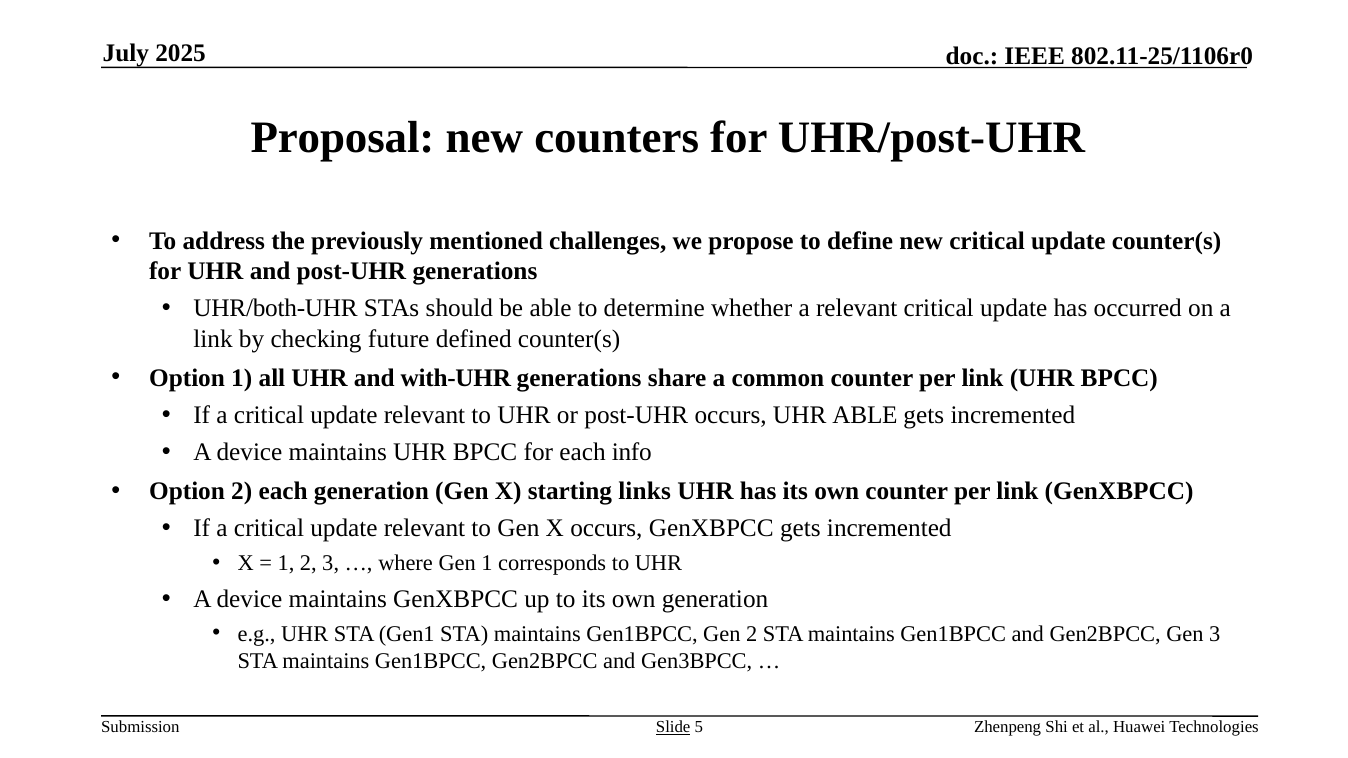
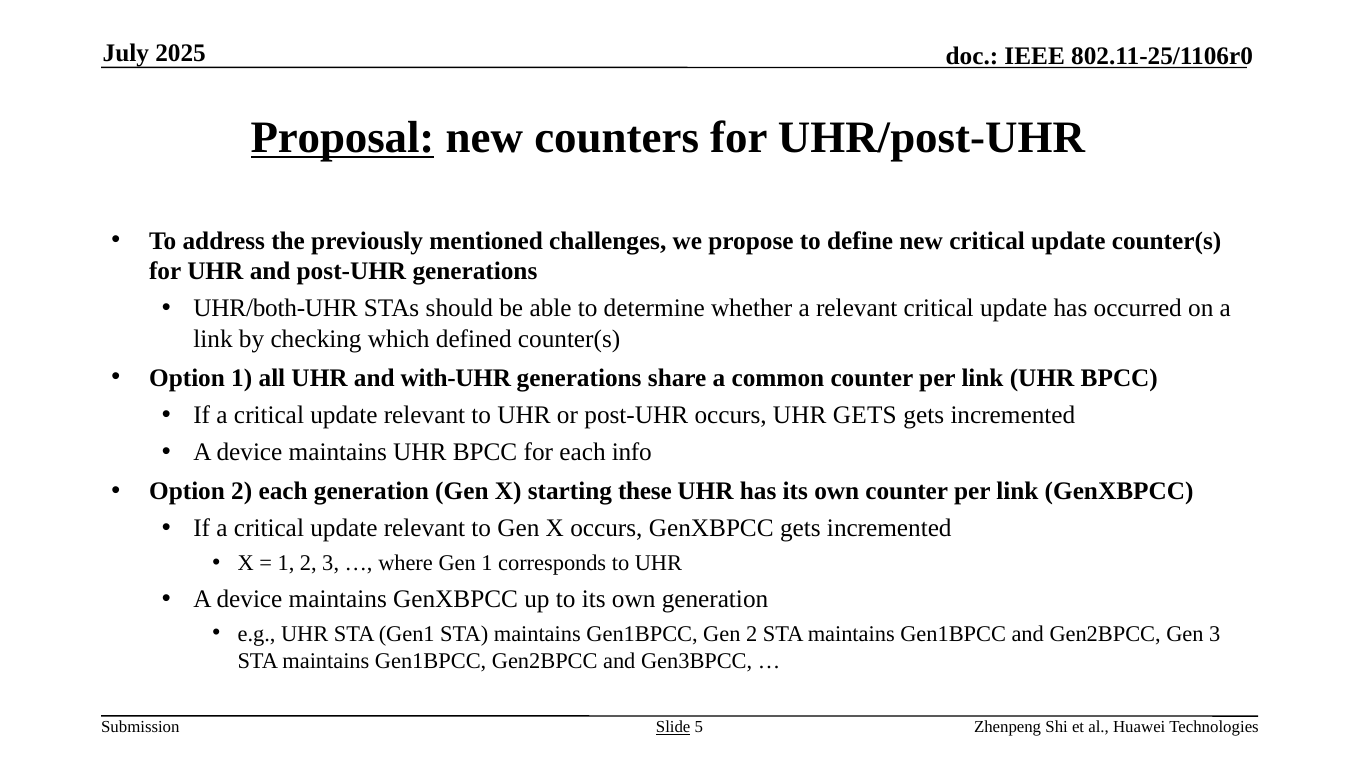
Proposal underline: none -> present (342, 138)
future: future -> which (399, 339)
UHR ABLE: ABLE -> GETS (865, 415)
links: links -> these (645, 491)
